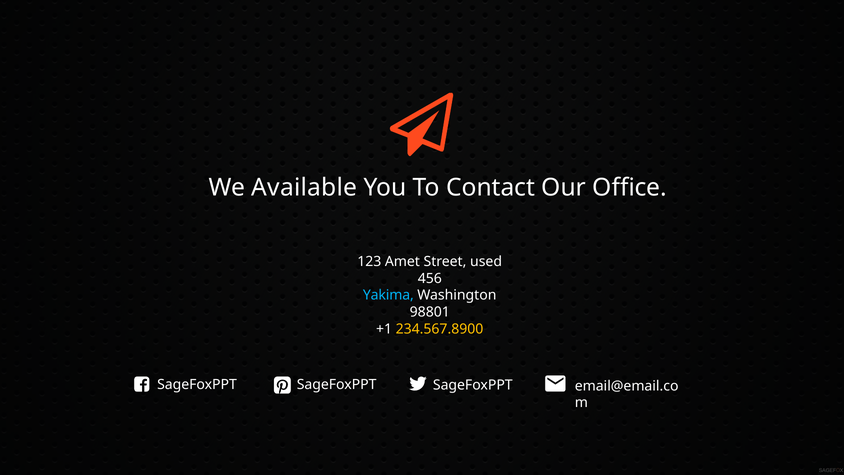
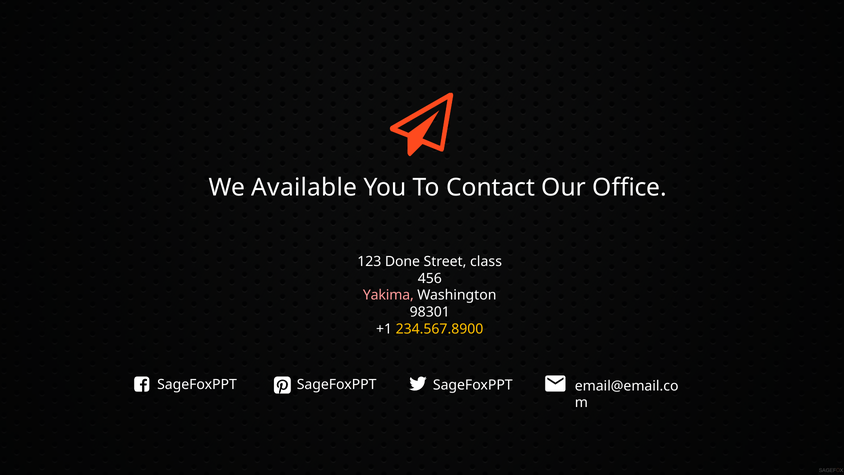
Amet: Amet -> Done (402, 261)
used: used -> class (486, 261)
Yakima colour: light blue -> pink (388, 295)
98801: 98801 -> 98301 (430, 312)
